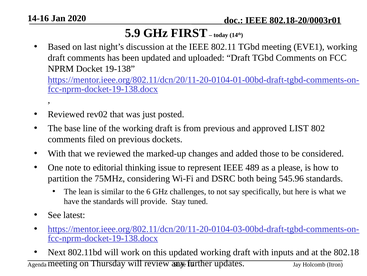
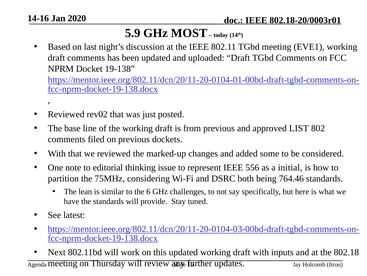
FIRST: FIRST -> MOST (189, 33)
those: those -> some (270, 153)
489: 489 -> 556 (252, 167)
please: please -> initial (290, 167)
545.96: 545.96 -> 764.46 (291, 178)
